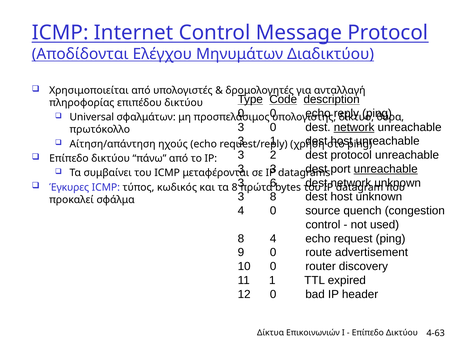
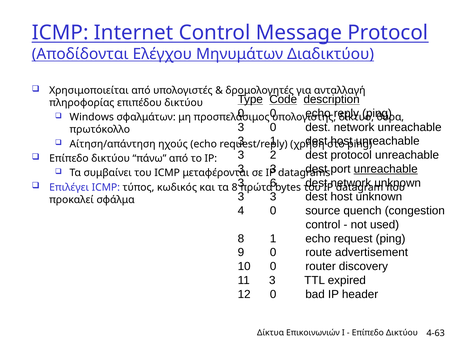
Universal: Universal -> Windows (92, 117)
network underline: present -> none (354, 127)
Έγκυρες: Έγκυρες -> Επιλέγει (69, 188)
8: 8 -> 3 (273, 197)
8 4: 4 -> 1 (273, 239)
11 1: 1 -> 3 (272, 281)
